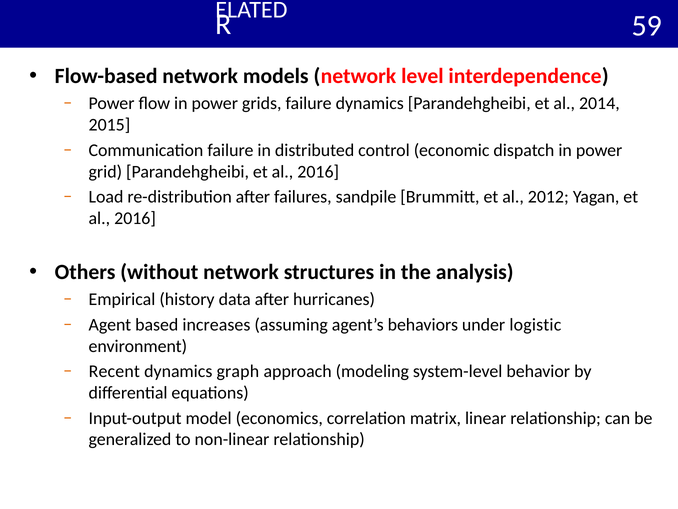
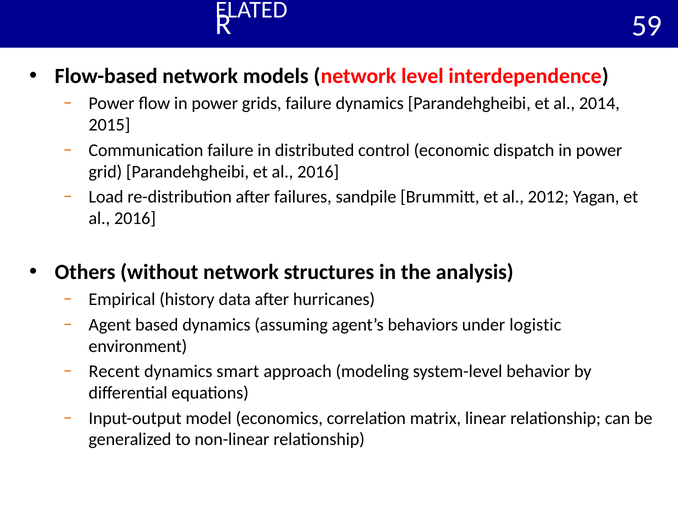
based increases: increases -> dynamics (216, 324)
graph: graph -> smart (238, 371)
